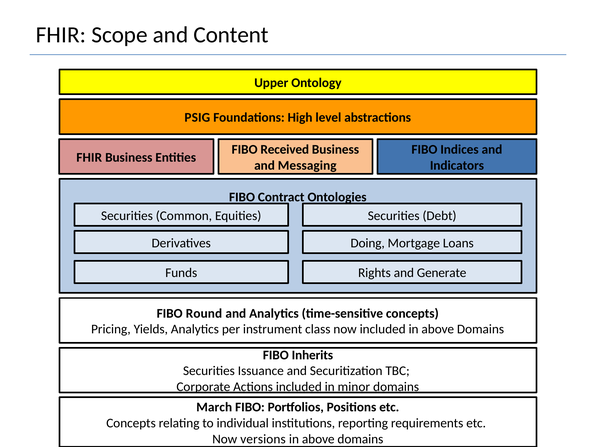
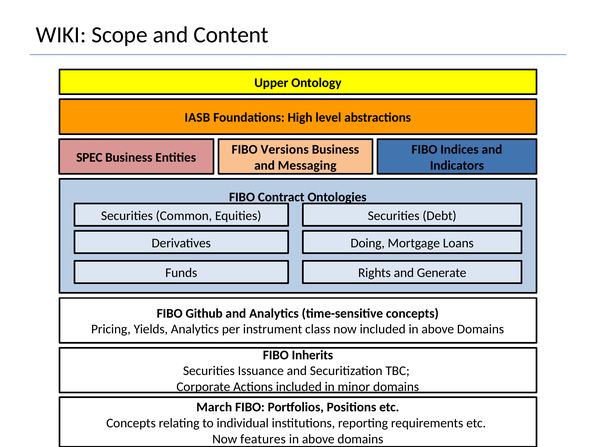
FHIR: FHIR -> WIKI (61, 35)
PSIG: PSIG -> IASB (197, 118)
Received: Received -> Versions (285, 149)
FHIR: FHIR -> SPEC (89, 157)
Round: Round -> Github (204, 313)
versions: versions -> features (263, 439)
